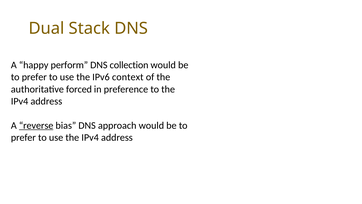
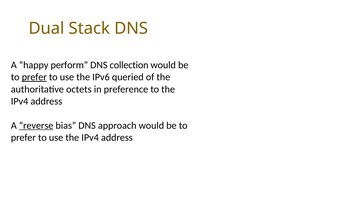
prefer underline: none -> present (34, 77)
context: context -> queried (128, 77)
forced: forced -> octets (79, 89)
